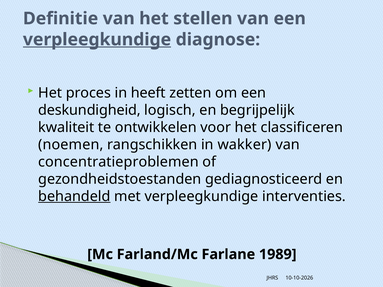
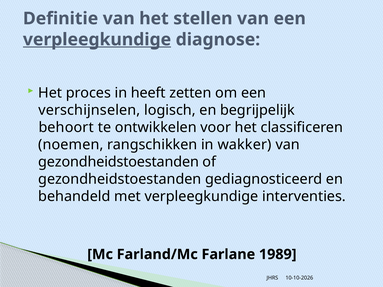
deskundigheid: deskundigheid -> verschijnselen (89, 110)
kwaliteit: kwaliteit -> behoort (66, 127)
concentratieproblemen: concentratieproblemen -> gezondheidstoestanden (119, 162)
behandeld underline: present -> none (74, 196)
